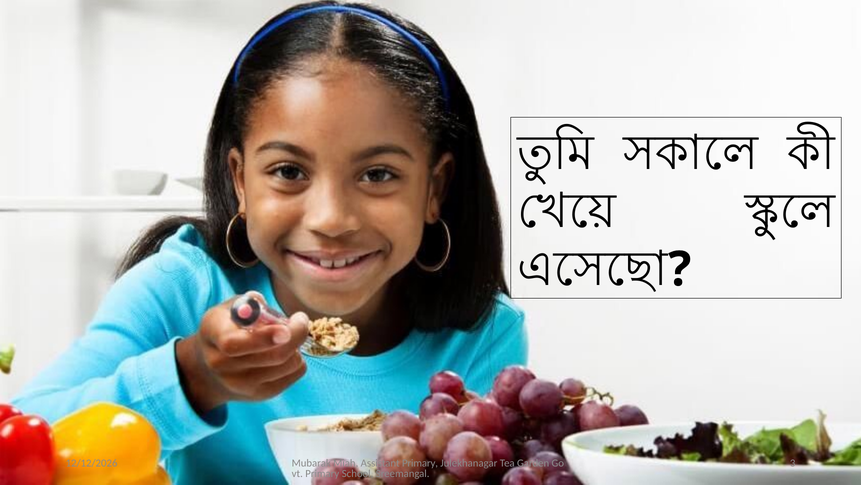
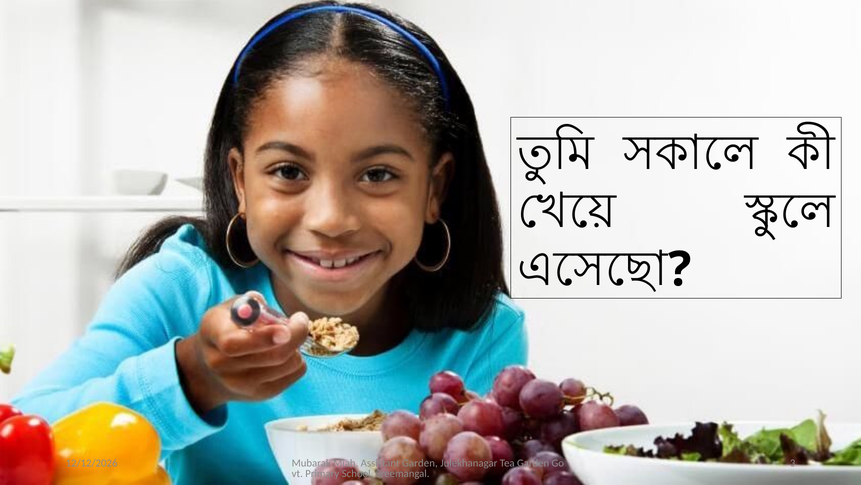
Assistant Primary: Primary -> Garden (420, 462)
